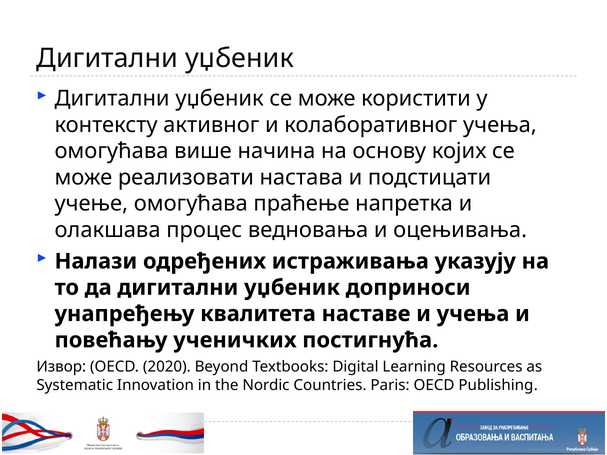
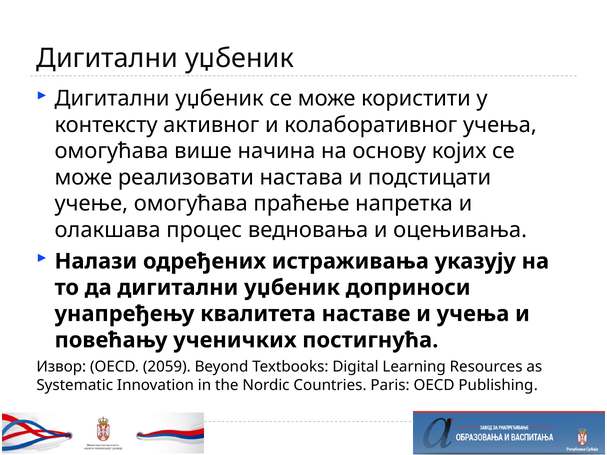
2020: 2020 -> 2059 (167, 367)
